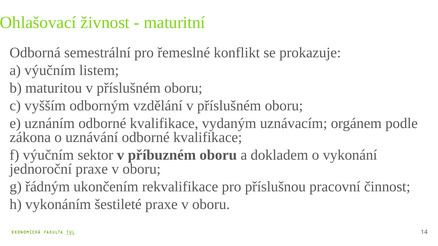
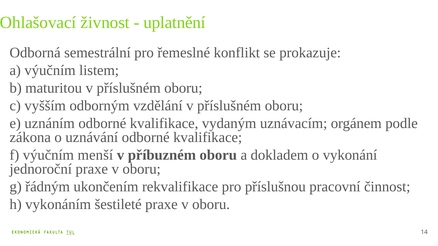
maturitní: maturitní -> uplatnění (175, 23)
sektor: sektor -> menší (95, 155)
